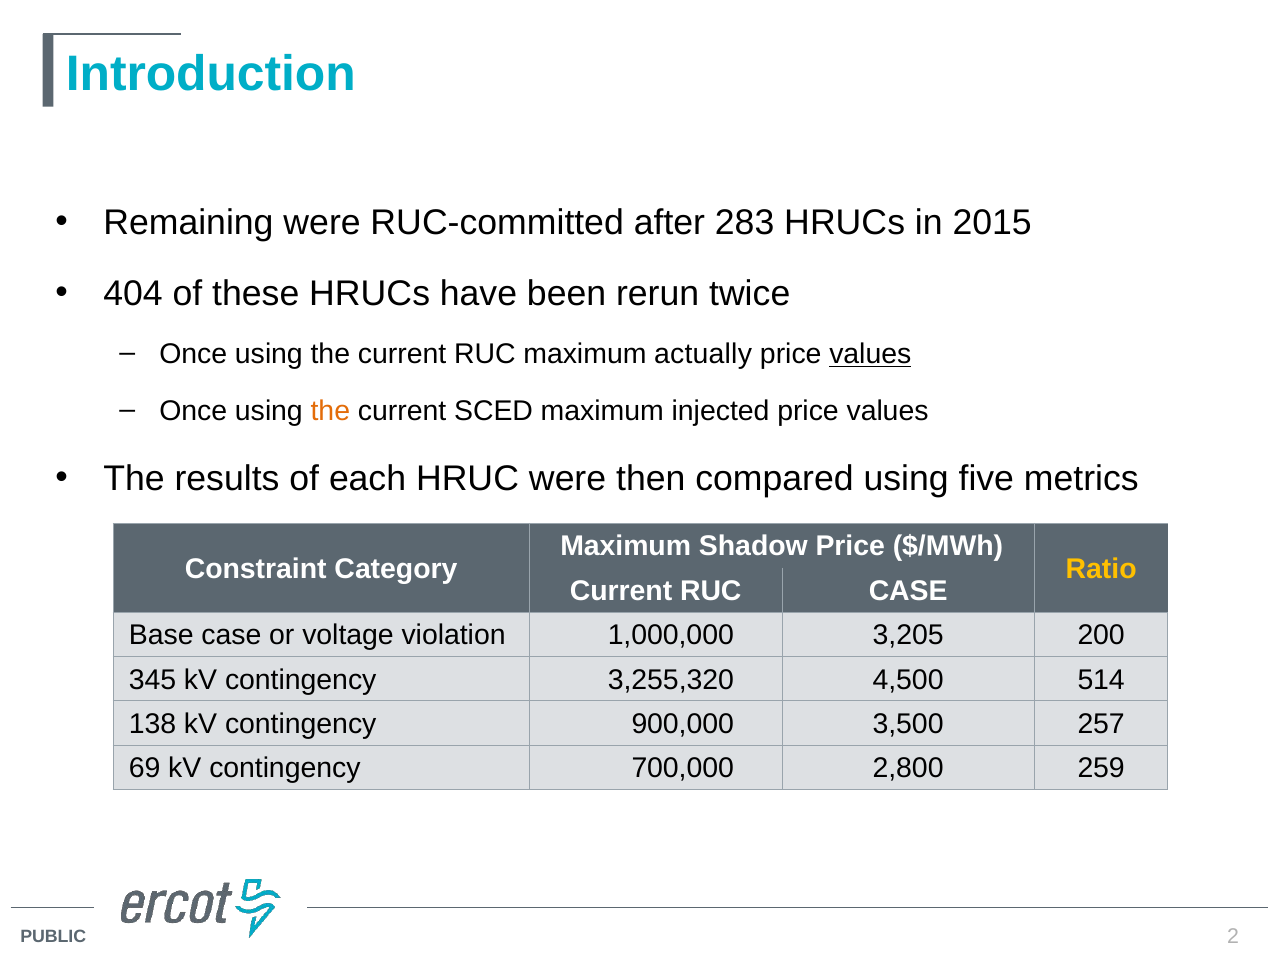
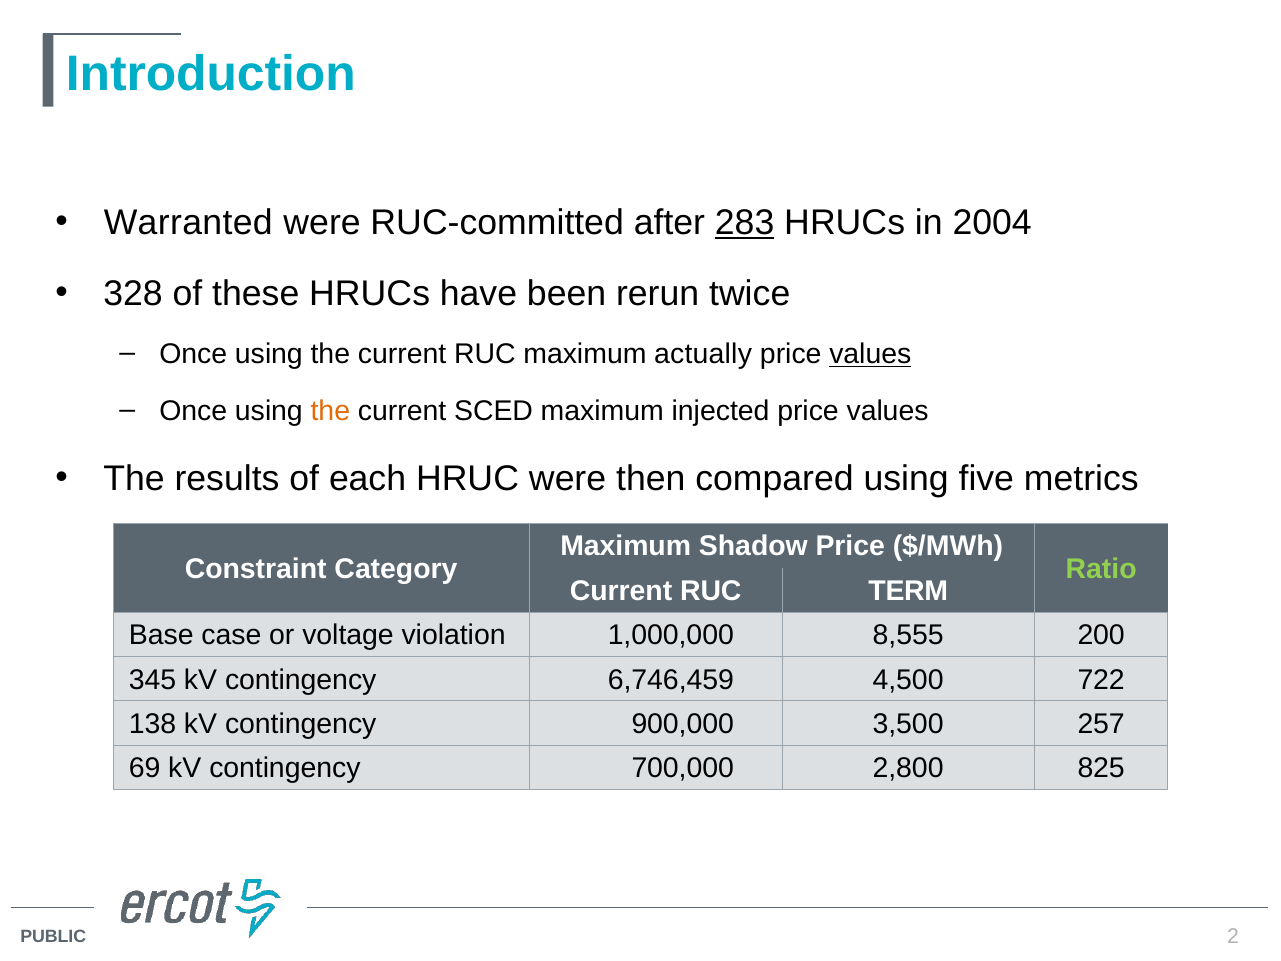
Remaining: Remaining -> Warranted (188, 222)
283 underline: none -> present (745, 222)
2015: 2015 -> 2004 (992, 222)
404: 404 -> 328 (133, 293)
Ratio colour: yellow -> light green (1101, 569)
RUC CASE: CASE -> TERM (908, 591)
3,205: 3,205 -> 8,555 (908, 635)
3,255,320: 3,255,320 -> 6,746,459 (671, 679)
514: 514 -> 722 (1101, 679)
259: 259 -> 825 (1101, 768)
